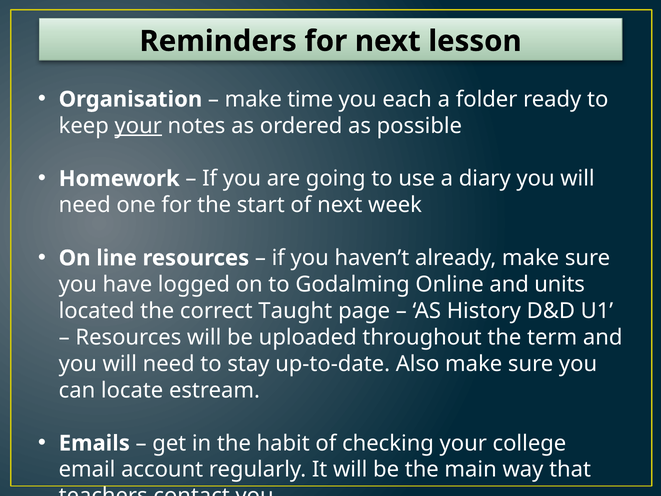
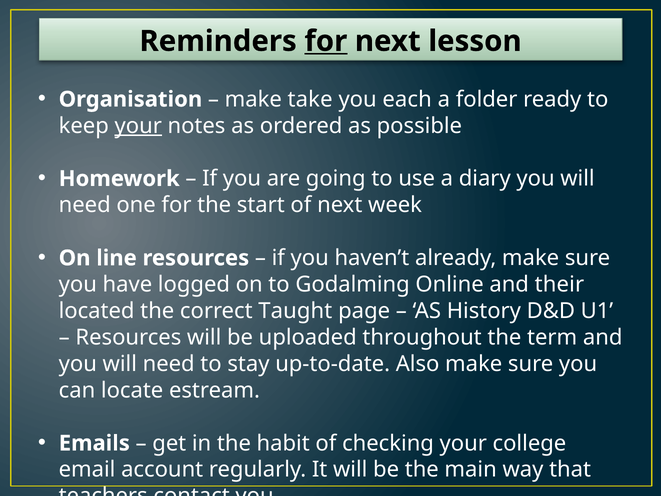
for underline: none -> present (326, 41)
time: time -> take (310, 99)
units: units -> their (559, 284)
